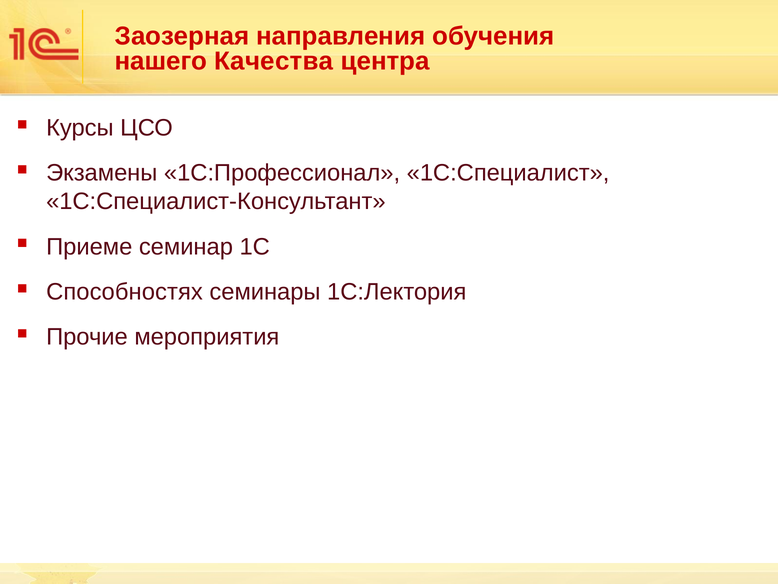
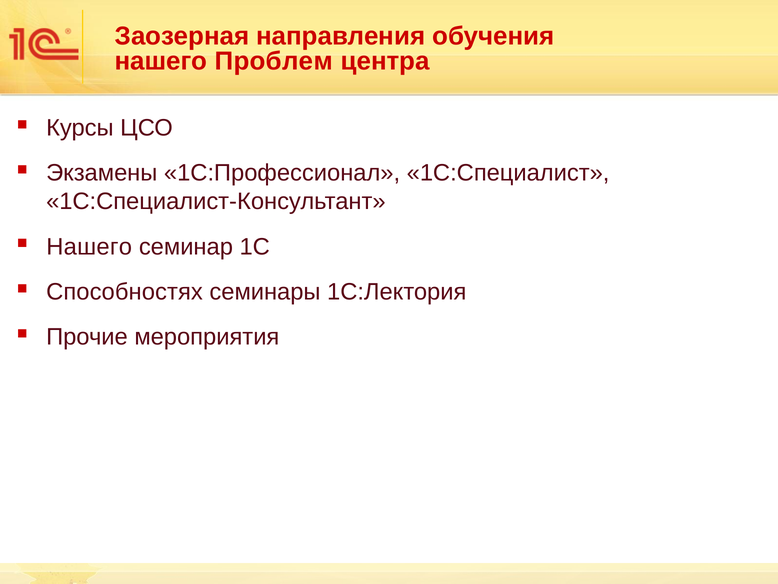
Качества: Качества -> Проблем (274, 61)
Приеме: Приеме -> Нашего (89, 247)
